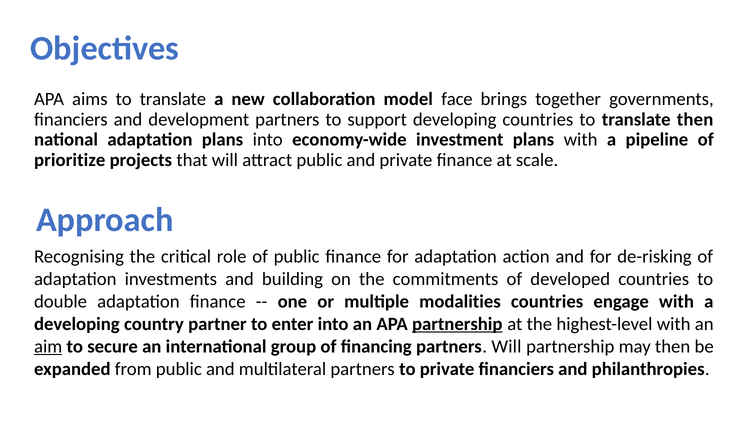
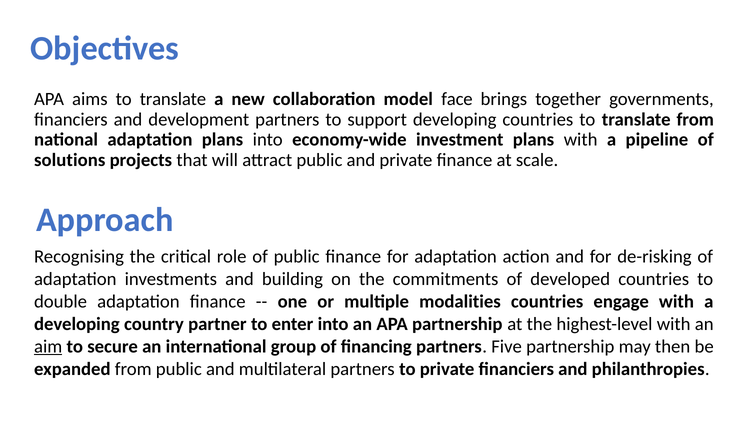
translate then: then -> from (695, 120)
prioritize: prioritize -> solutions (70, 160)
partnership underline: present -> none (457, 324)
partners Will: Will -> Five (507, 347)
